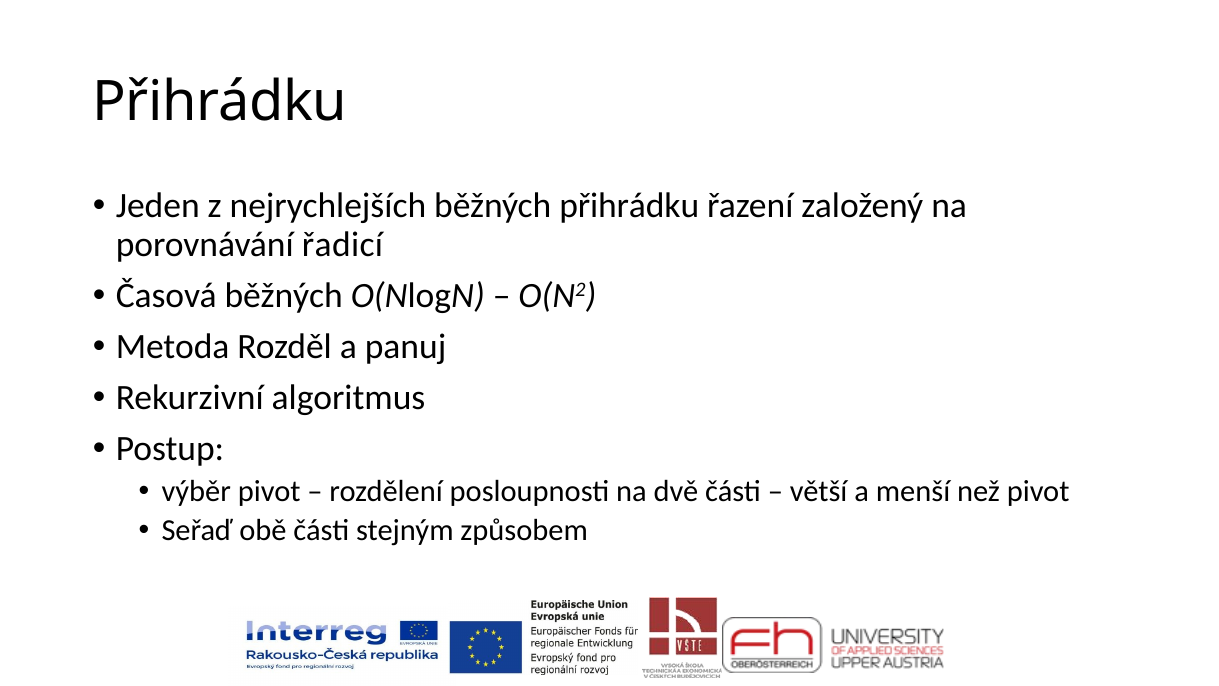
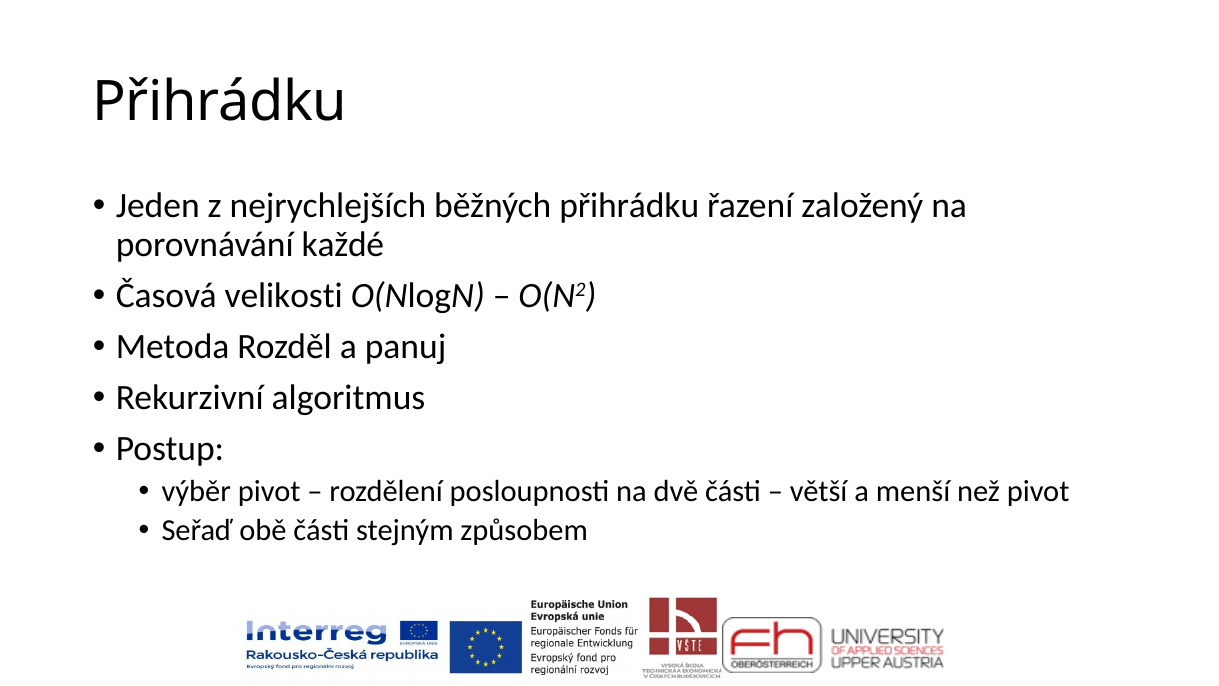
řadicí: řadicí -> každé (343, 245)
Časová běžných: běžných -> velikosti (284, 296)
